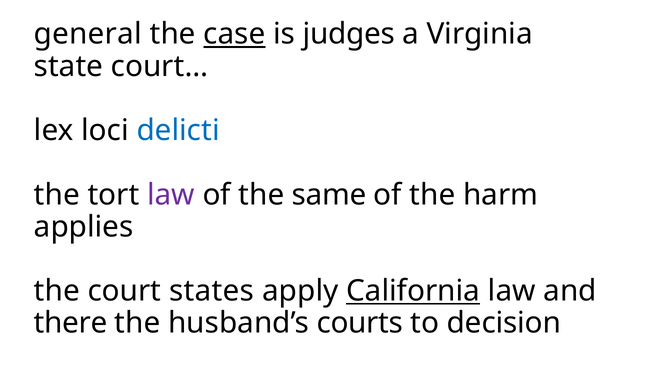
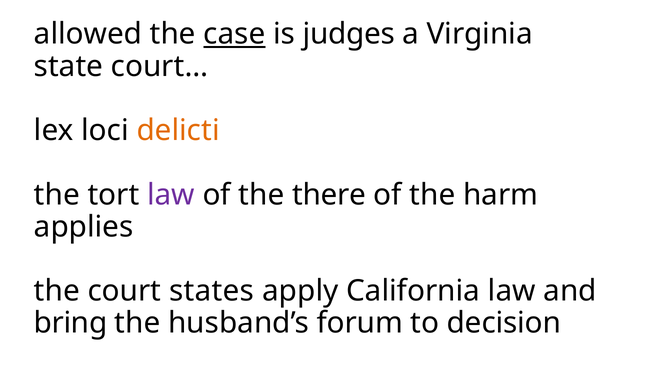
general: general -> allowed (88, 34)
delicti colour: blue -> orange (178, 131)
same: same -> there (329, 195)
California underline: present -> none (413, 291)
there: there -> bring (70, 323)
courts: courts -> forum (360, 323)
